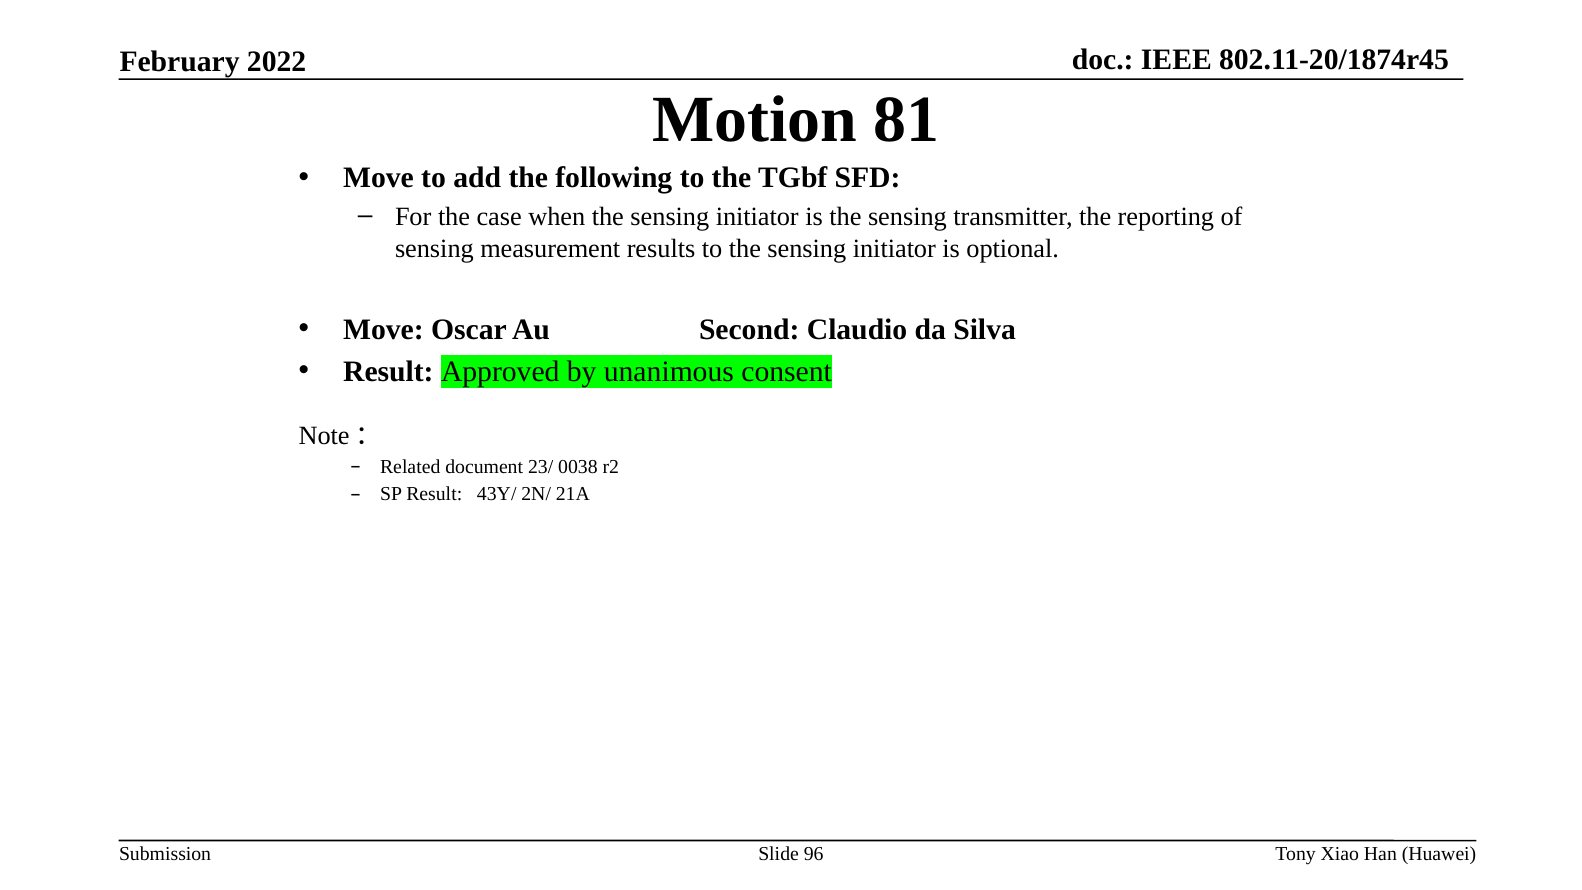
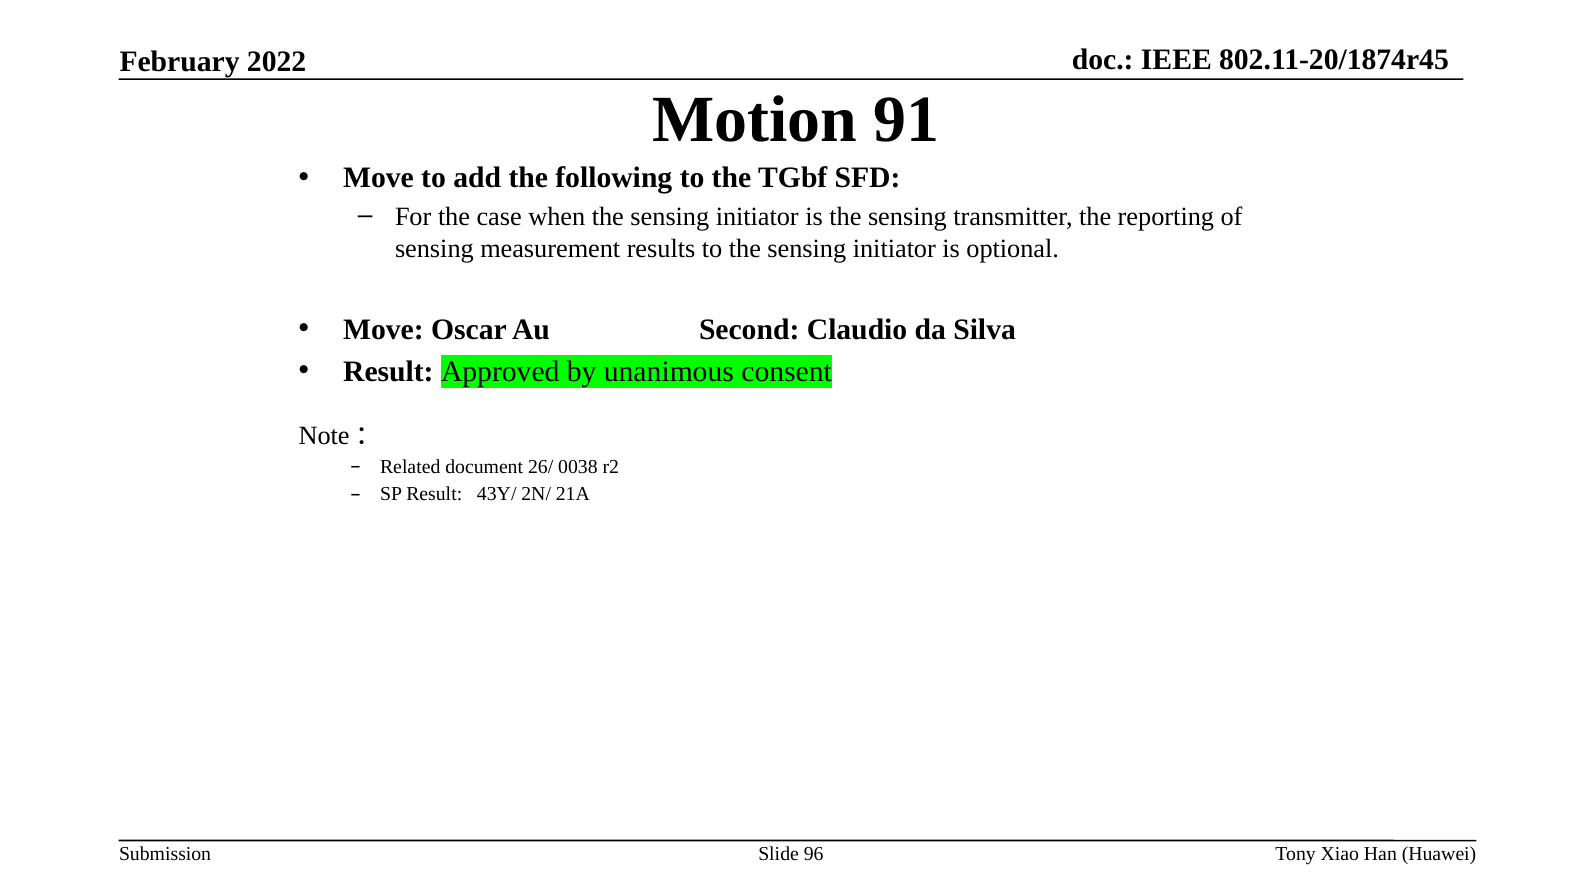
81: 81 -> 91 (906, 119)
23/: 23/ -> 26/ (541, 466)
